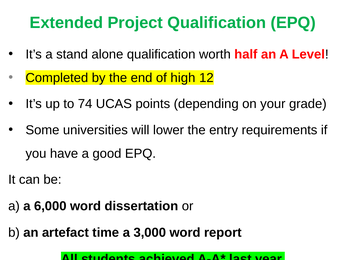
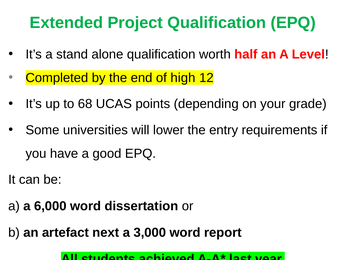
74: 74 -> 68 (85, 104)
time: time -> next (106, 232)
